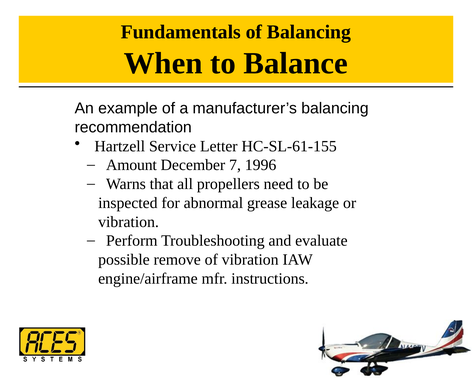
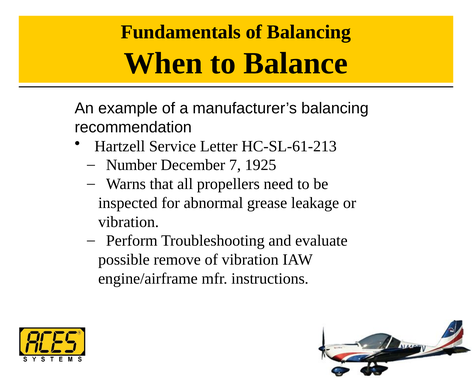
HC-SL-61-155: HC-SL-61-155 -> HC-SL-61-213 (289, 146)
Amount: Amount -> Number (131, 165)
1996: 1996 -> 1925 (261, 165)
